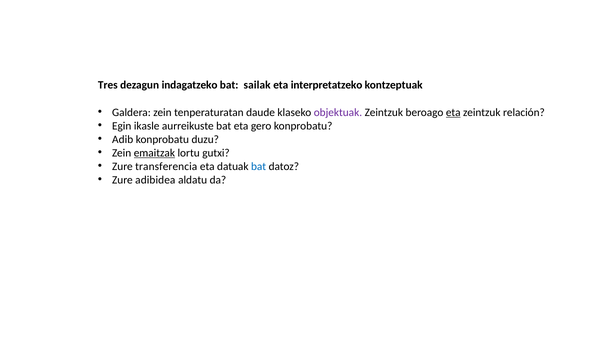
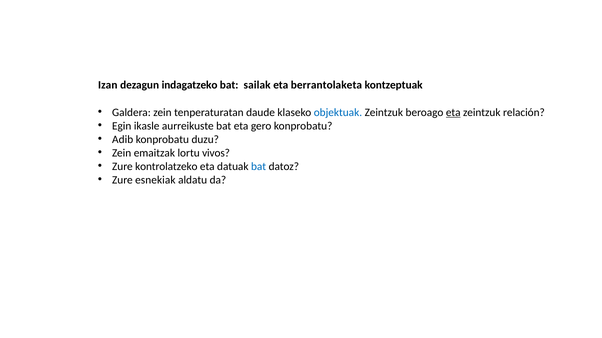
Tres: Tres -> Izan (108, 85)
interpretatzeko: interpretatzeko -> berrantolaketa (326, 85)
objektuak colour: purple -> blue (338, 112)
emaitzak underline: present -> none (154, 153)
gutxi: gutxi -> vivos (216, 153)
transferencia: transferencia -> kontrolatzeko (166, 167)
adibidea: adibidea -> esnekiak (155, 180)
